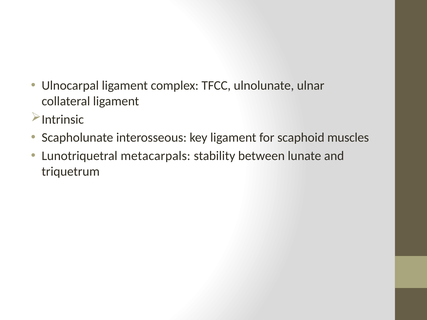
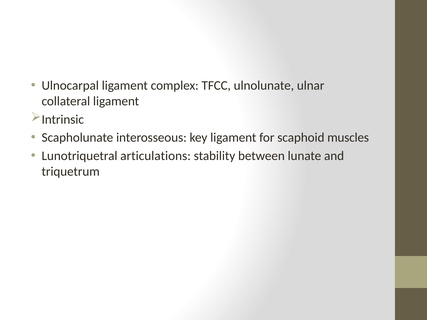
metacarpals: metacarpals -> articulations (156, 156)
